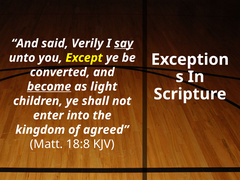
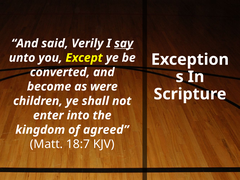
become underline: present -> none (49, 87)
light: light -> were (104, 87)
18:8: 18:8 -> 18:7 (78, 144)
